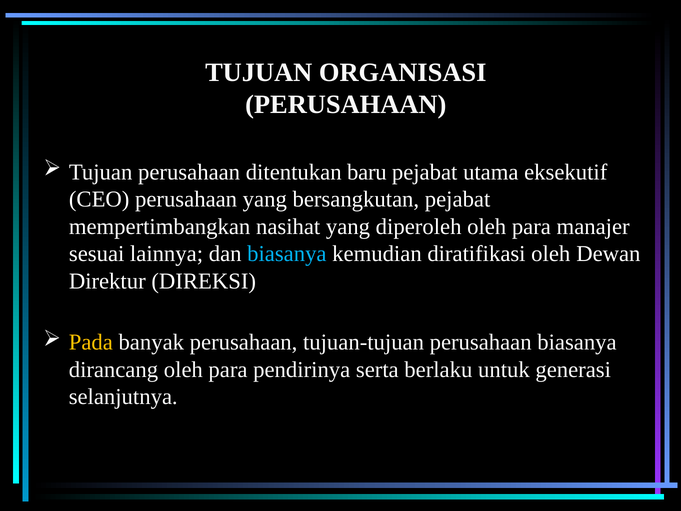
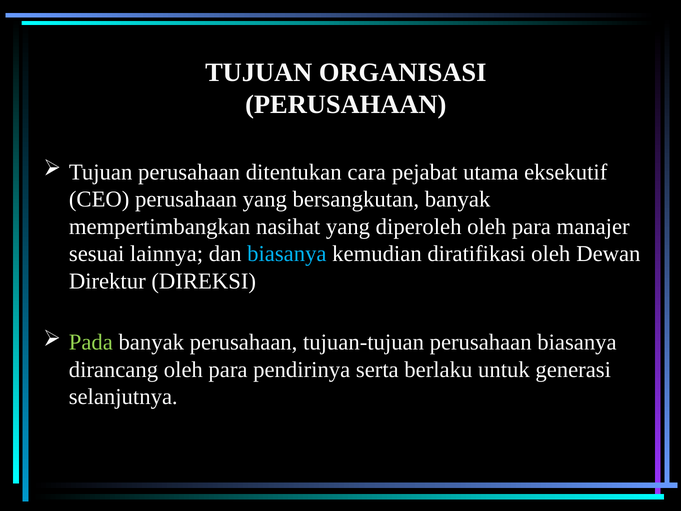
baru: baru -> cara (367, 172)
bersangkutan pejabat: pejabat -> banyak (458, 199)
Pada colour: yellow -> light green (91, 342)
